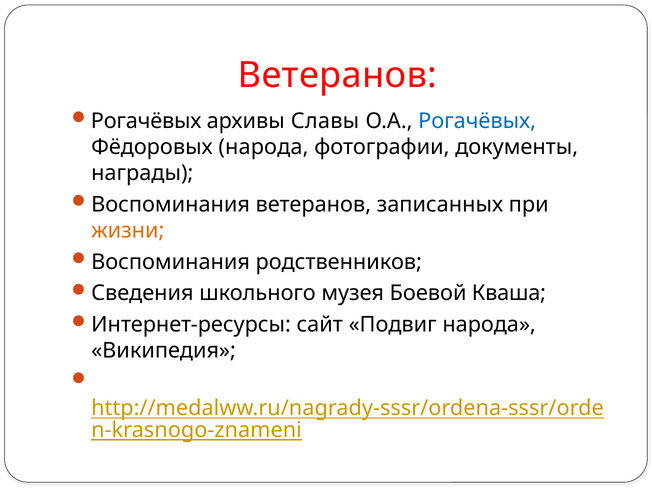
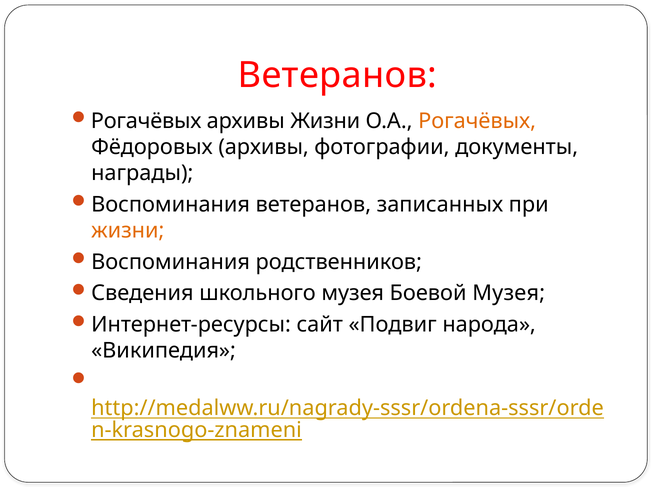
архивы Славы: Славы -> Жизни (325, 121)
Рогачёвых colour: blue -> orange (477, 121)
Фёдоровых народа: народа -> архивы (264, 147)
Боевой Кваша: Кваша -> Музея (509, 293)
